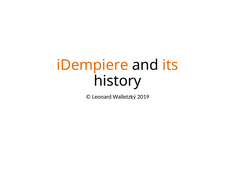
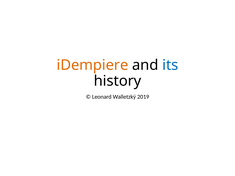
its colour: orange -> blue (170, 65)
